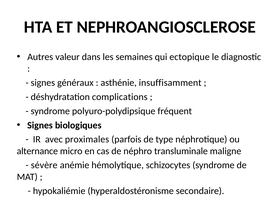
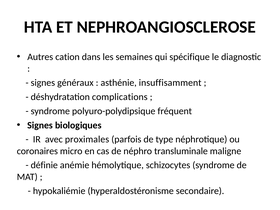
valeur: valeur -> cation (67, 57)
ectopique: ectopique -> spécifique (190, 57)
alternance: alternance -> coronaires (37, 151)
sévère: sévère -> définie (44, 165)
